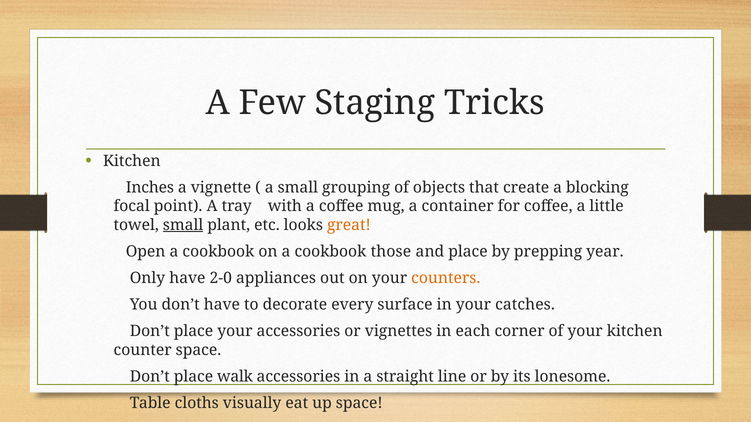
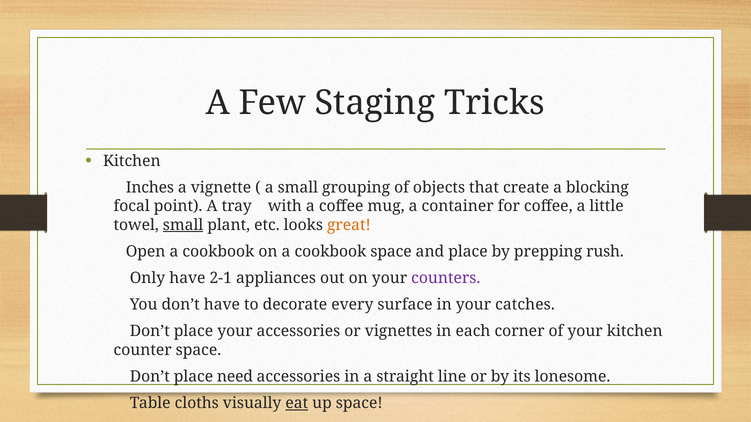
cookbook those: those -> space (391, 252)
year: year -> rush (605, 252)
2-0: 2-0 -> 2-1 (221, 278)
counters colour: orange -> purple (446, 278)
walk: walk -> need (235, 377)
eat underline: none -> present (297, 404)
